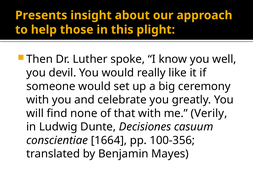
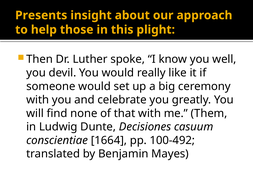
Verily: Verily -> Them (209, 113)
100-356: 100-356 -> 100-492 (172, 140)
